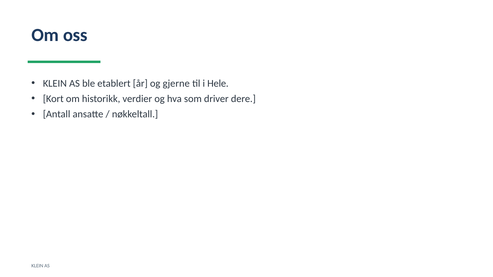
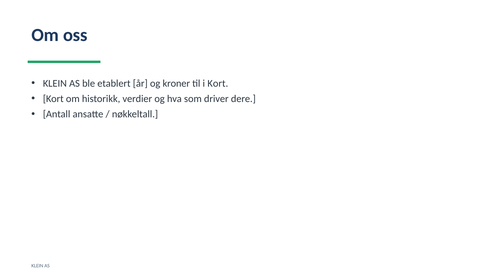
gjerne: gjerne -> kroner (176, 83)
i Hele: Hele -> Kort (218, 83)
